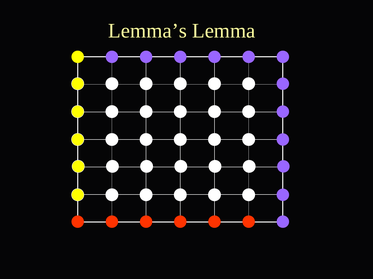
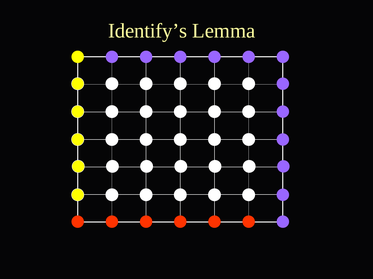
Lemma’s: Lemma’s -> Identify’s (148, 31)
